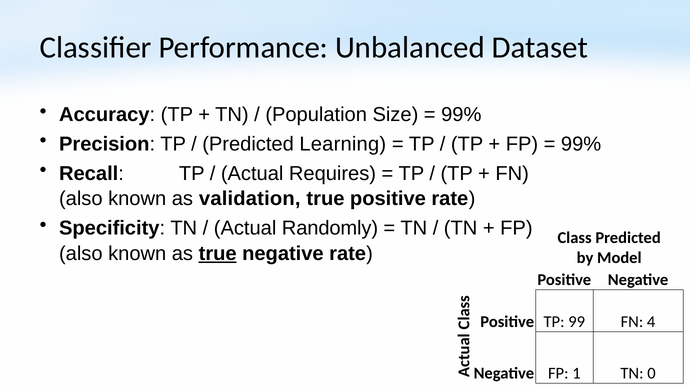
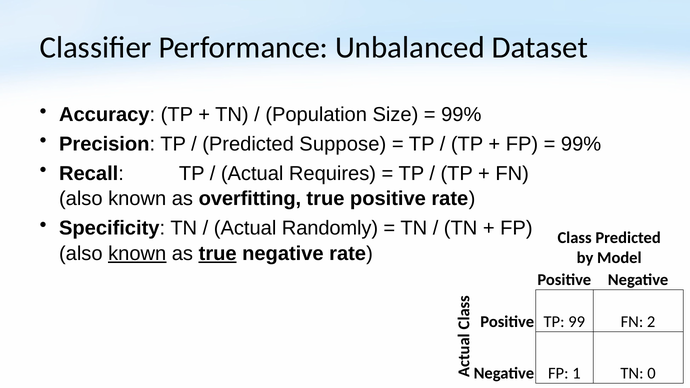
Learning: Learning -> Suppose (343, 144)
validation: validation -> overfitting (250, 199)
known underline: none -> present (137, 254)
4: 4 -> 2 (651, 322)
